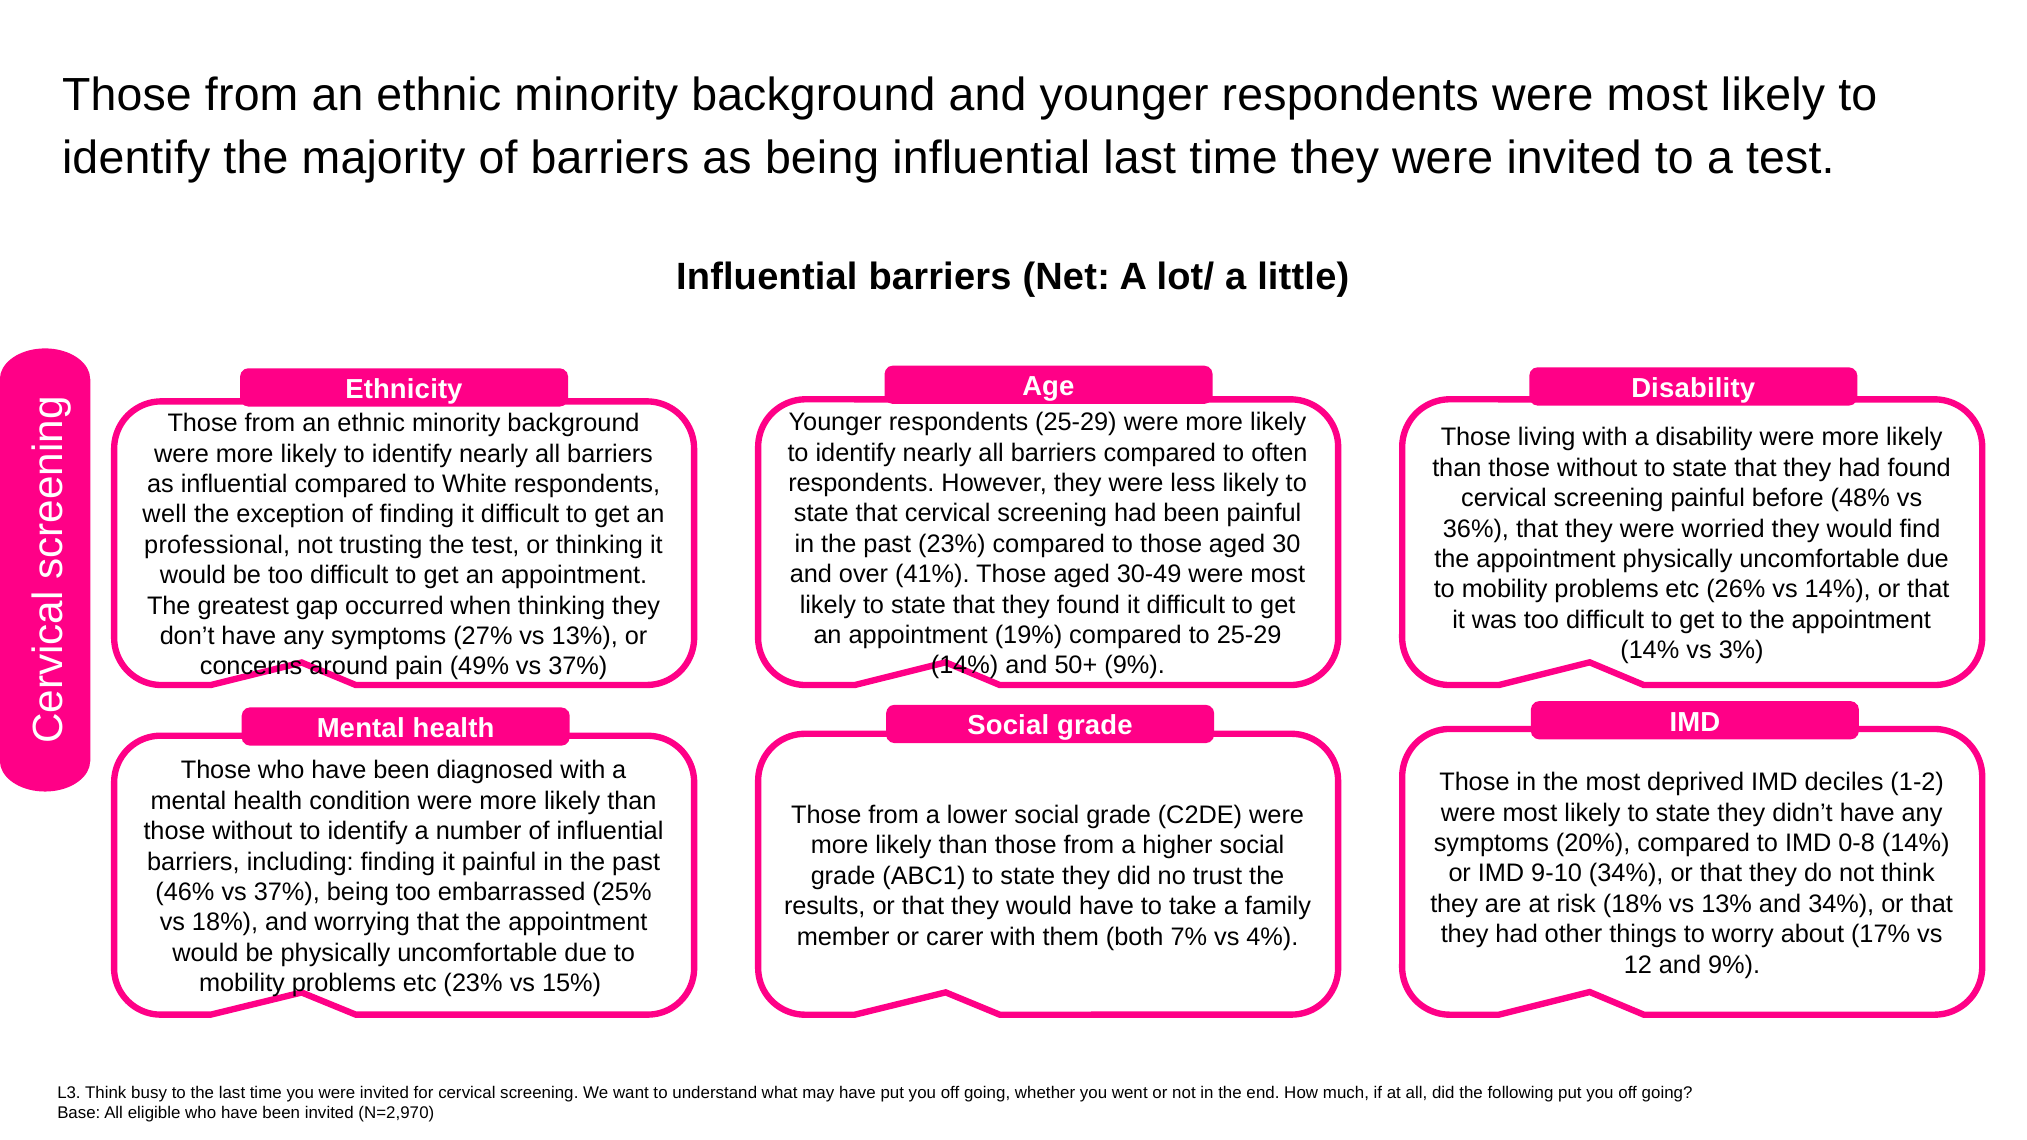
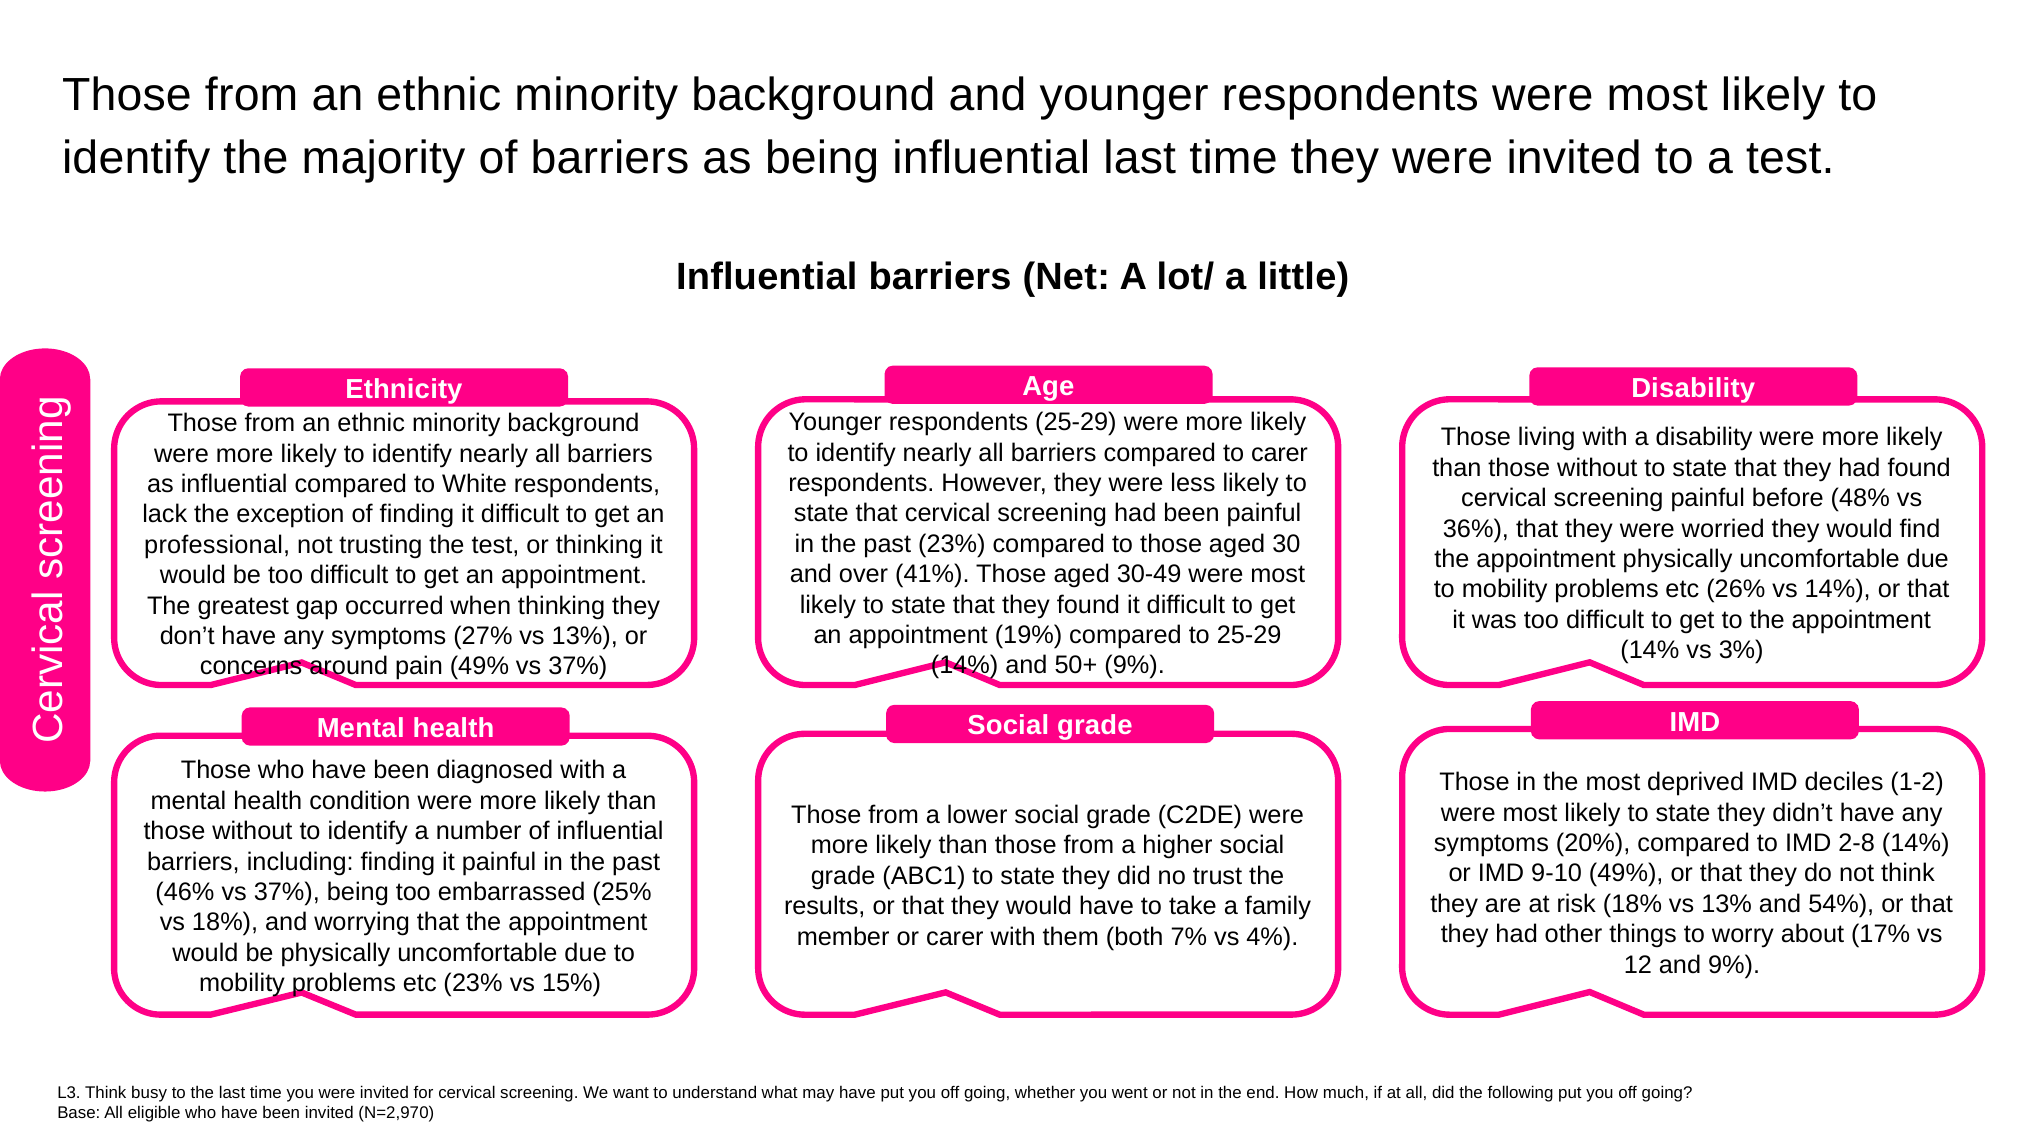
to often: often -> carer (1280, 453)
well: well -> lack (165, 515)
0-8: 0-8 -> 2-8 (1857, 843)
9-10 34%: 34% -> 49% (1626, 874)
and 34%: 34% -> 54% (1841, 904)
